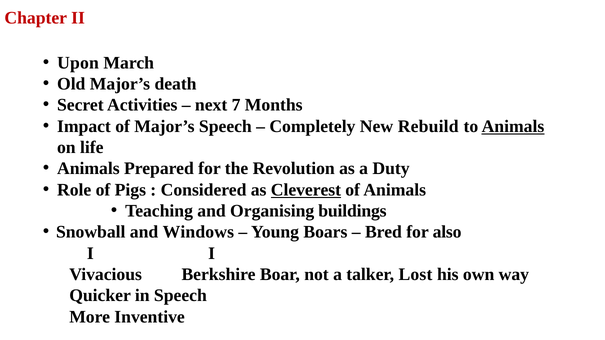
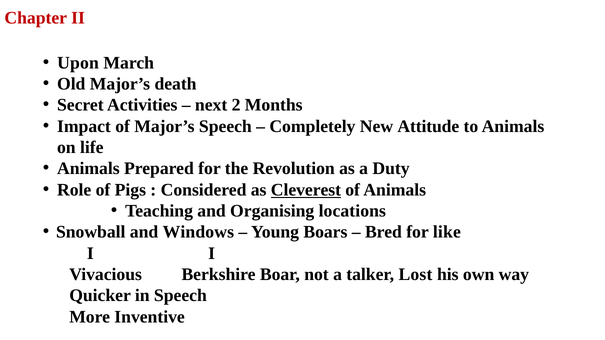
7: 7 -> 2 (236, 105)
Rebuild: Rebuild -> Attitude (428, 126)
Animals underline: present -> none (513, 126)
buildings: buildings -> locations (352, 211)
also: also -> like (447, 232)
